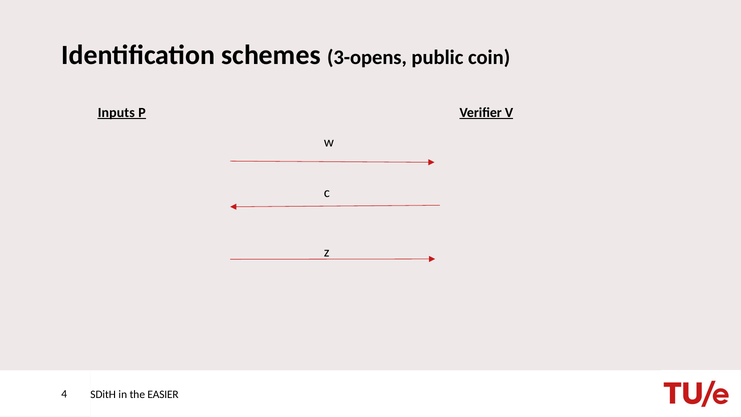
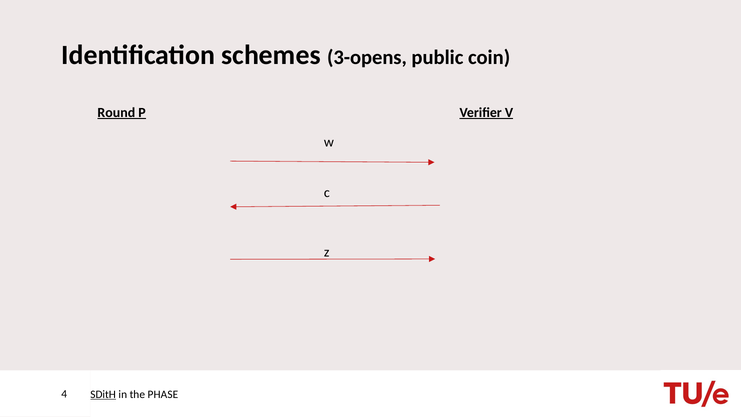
Inputs: Inputs -> Round (116, 113)
SDitH underline: none -> present (103, 394)
EASIER: EASIER -> PHASE (163, 394)
